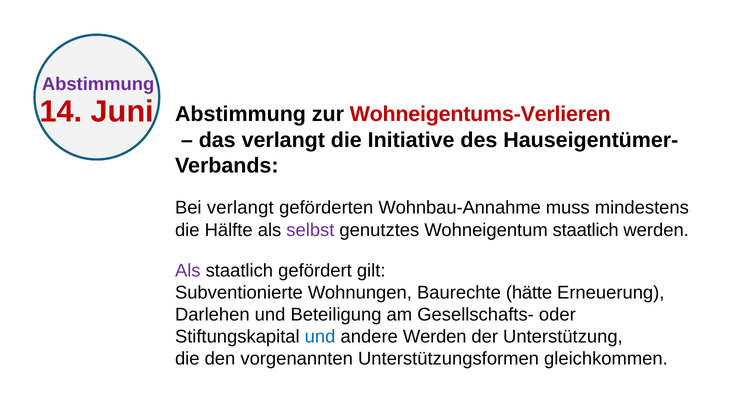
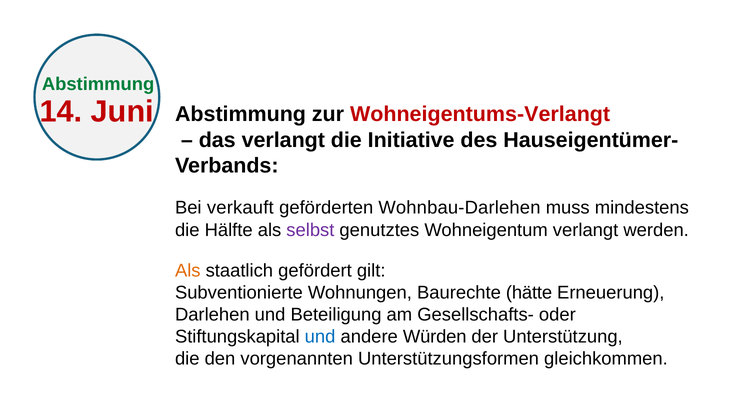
Abstimmung colour: purple -> green (98, 84)
Wohneigentums-Verlieren: Wohneigentums-Verlieren -> Wohneigentums-Verlangt (480, 114)
Bei verlangt: verlangt -> verkauft (240, 208)
Wohnbau-Annahme: Wohnbau-Annahme -> Wohnbau-Darlehen (459, 208)
Wohneigentum staatlich: staatlich -> verlangt (586, 230)
Als colour: purple -> orange (188, 270)
andere Werden: Werden -> Würden (435, 337)
